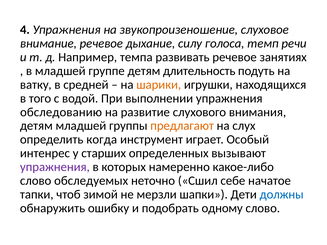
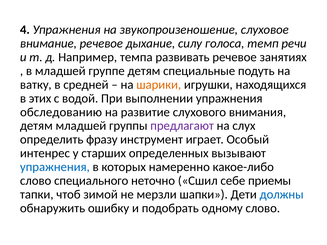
длительность: длительность -> специальные (199, 71)
того: того -> этих (40, 98)
предлагают colour: orange -> purple (182, 126)
когда: когда -> фразу (102, 140)
упражнения colour: purple -> blue (55, 167)
обследуемых: обследуемых -> специального (91, 181)
начатое: начатое -> приемы (270, 181)
